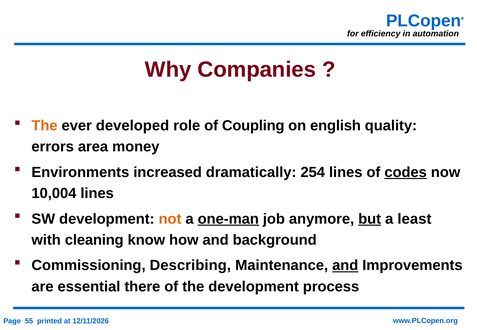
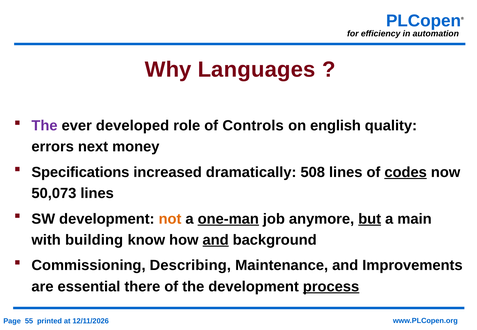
Companies: Companies -> Languages (257, 70)
The colour: orange -> purple (45, 126)
Coupling: Coupling -> Controls (253, 126)
area: area -> next (93, 147)
Environments: Environments -> Specifications (80, 172)
254: 254 -> 508 (313, 172)
10,004: 10,004 -> 50,073 (54, 193)
least: least -> main (415, 219)
cleaning: cleaning -> building (94, 240)
and underline: none -> present (216, 240)
and underline: present -> none (345, 266)
process underline: none -> present (331, 287)
